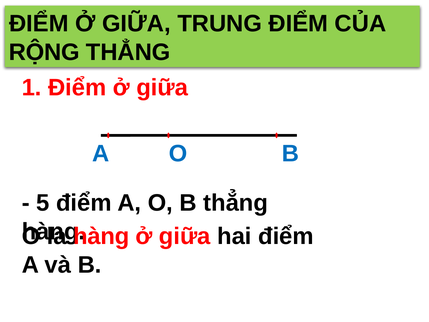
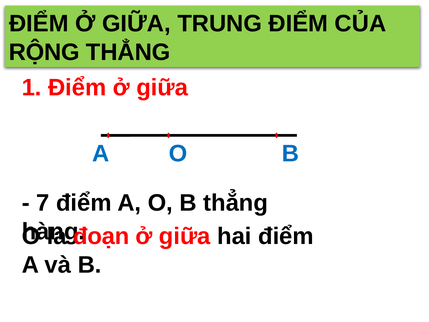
5: 5 -> 7 (43, 203)
hàng: hàng -> đoạn (101, 236)
